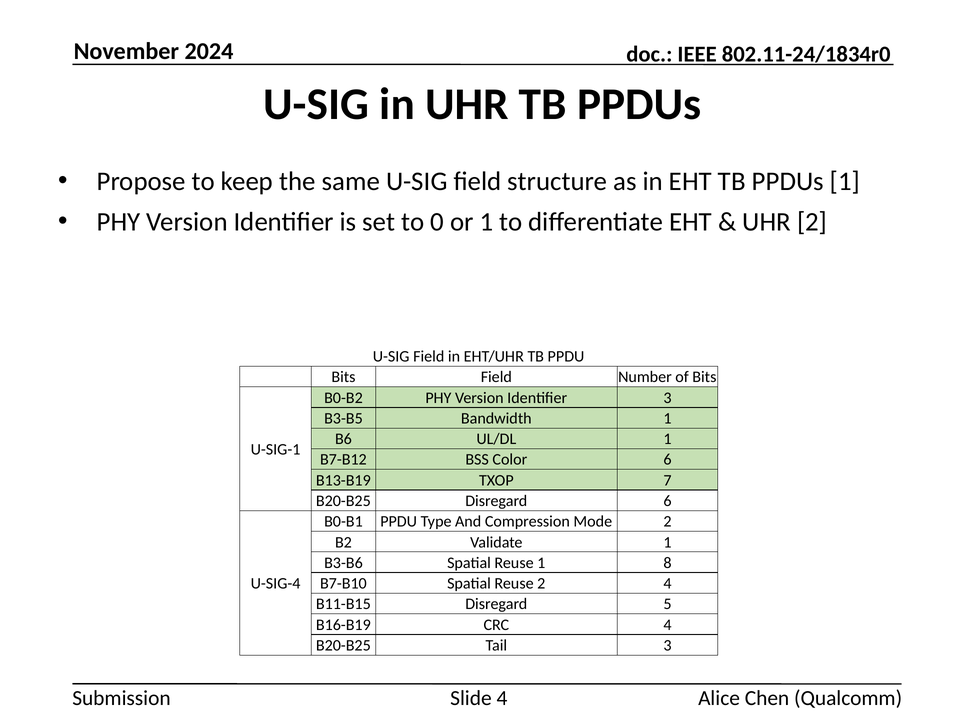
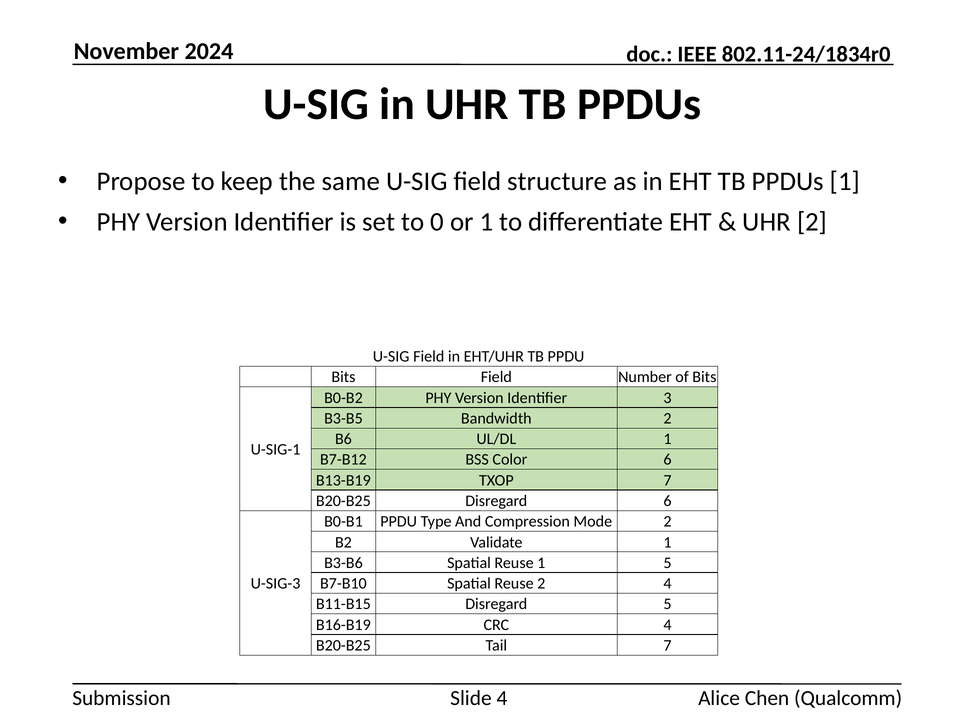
Bandwidth 1: 1 -> 2 (667, 419)
1 8: 8 -> 5 (667, 563)
U-SIG-4: U-SIG-4 -> U-SIG-3 (276, 584)
Tail 3: 3 -> 7 (667, 646)
